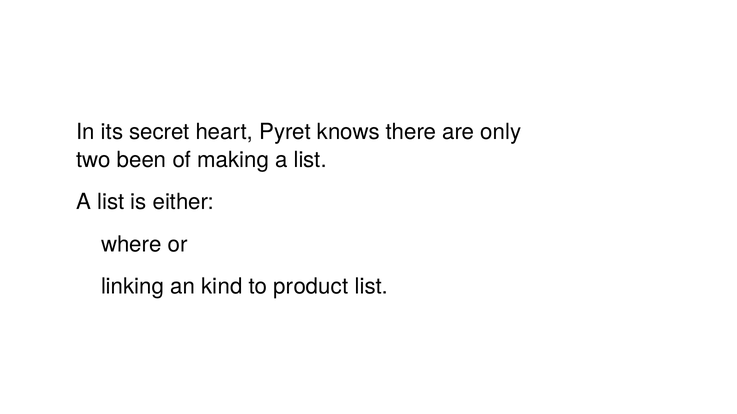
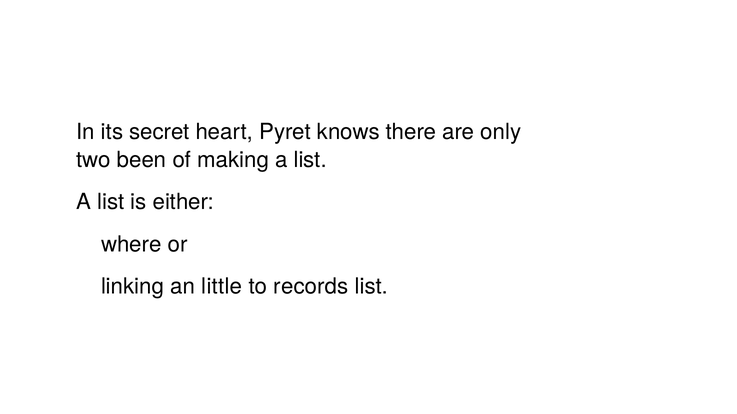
kind: kind -> little (222, 287)
product: product -> records (311, 287)
